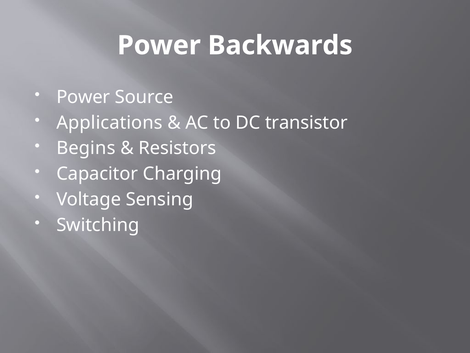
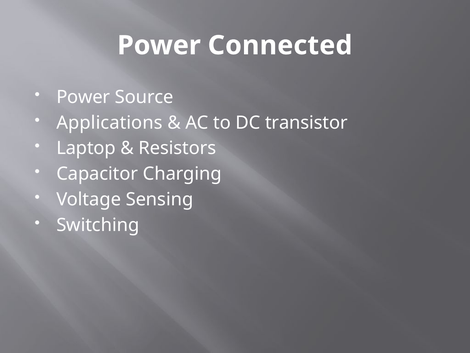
Backwards: Backwards -> Connected (280, 45)
Begins: Begins -> Laptop (86, 148)
